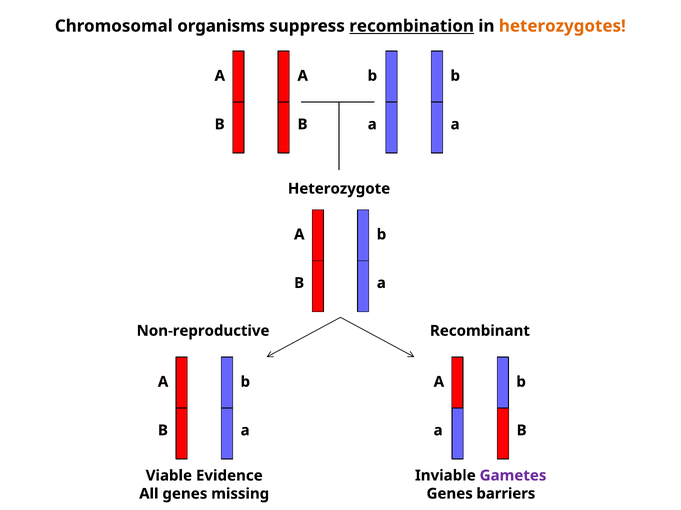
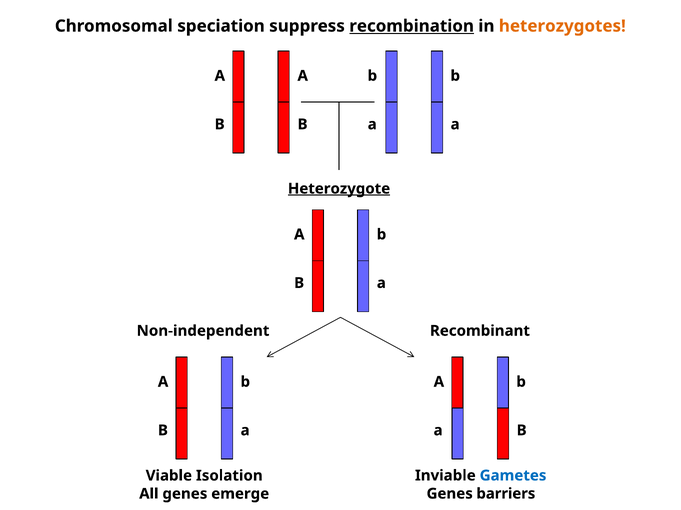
organisms: organisms -> speciation (221, 26)
Heterozygote underline: none -> present (339, 189)
Non-reproductive: Non-reproductive -> Non-independent (203, 331)
Gametes colour: purple -> blue (513, 476)
Evidence: Evidence -> Isolation (229, 476)
missing: missing -> emerge (240, 494)
